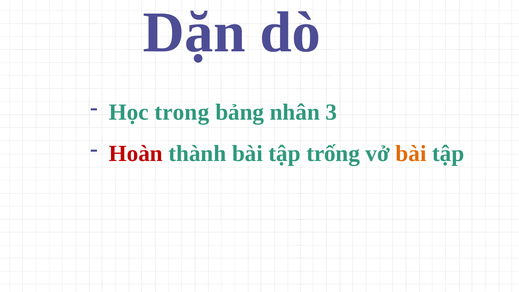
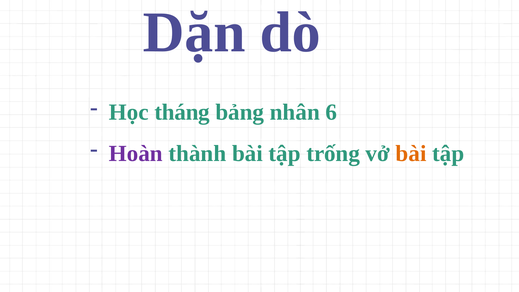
trong: trong -> tháng (182, 112)
3: 3 -> 6 (331, 112)
Hoàn colour: red -> purple (136, 154)
